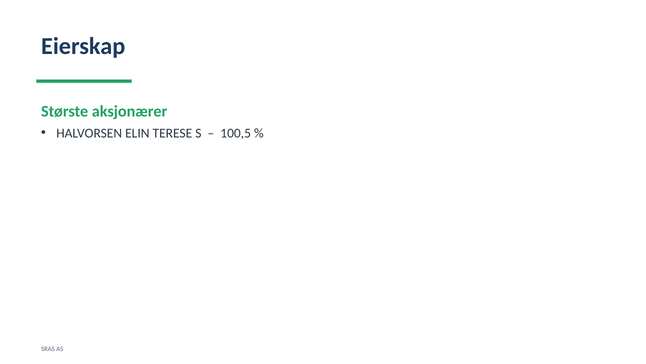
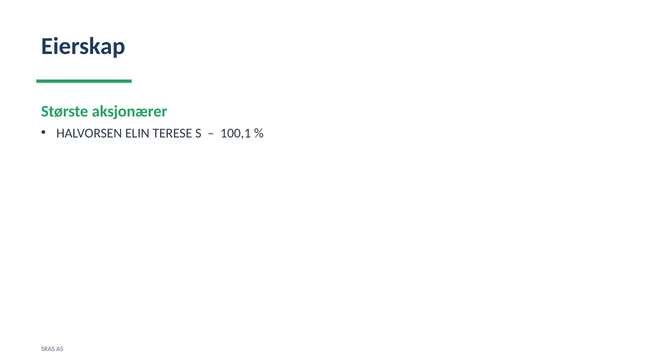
100,5: 100,5 -> 100,1 (236, 133)
